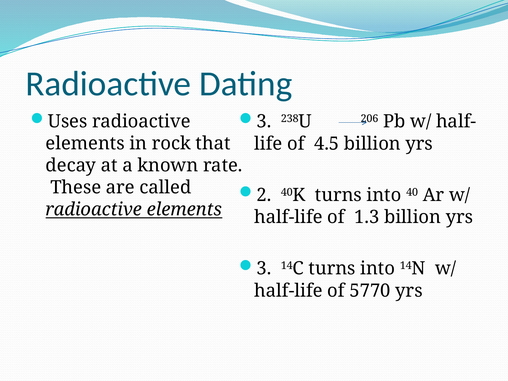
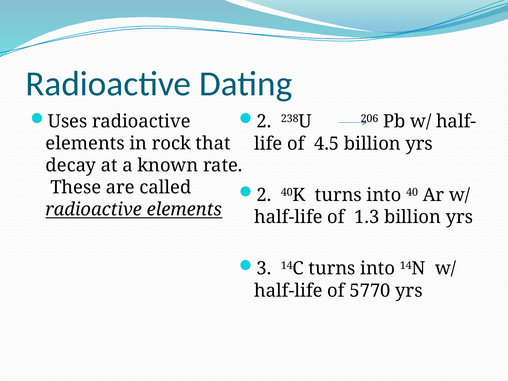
3: 3 -> 2 (264, 122)
